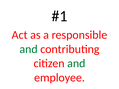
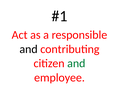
and colour: green -> black (29, 49)
